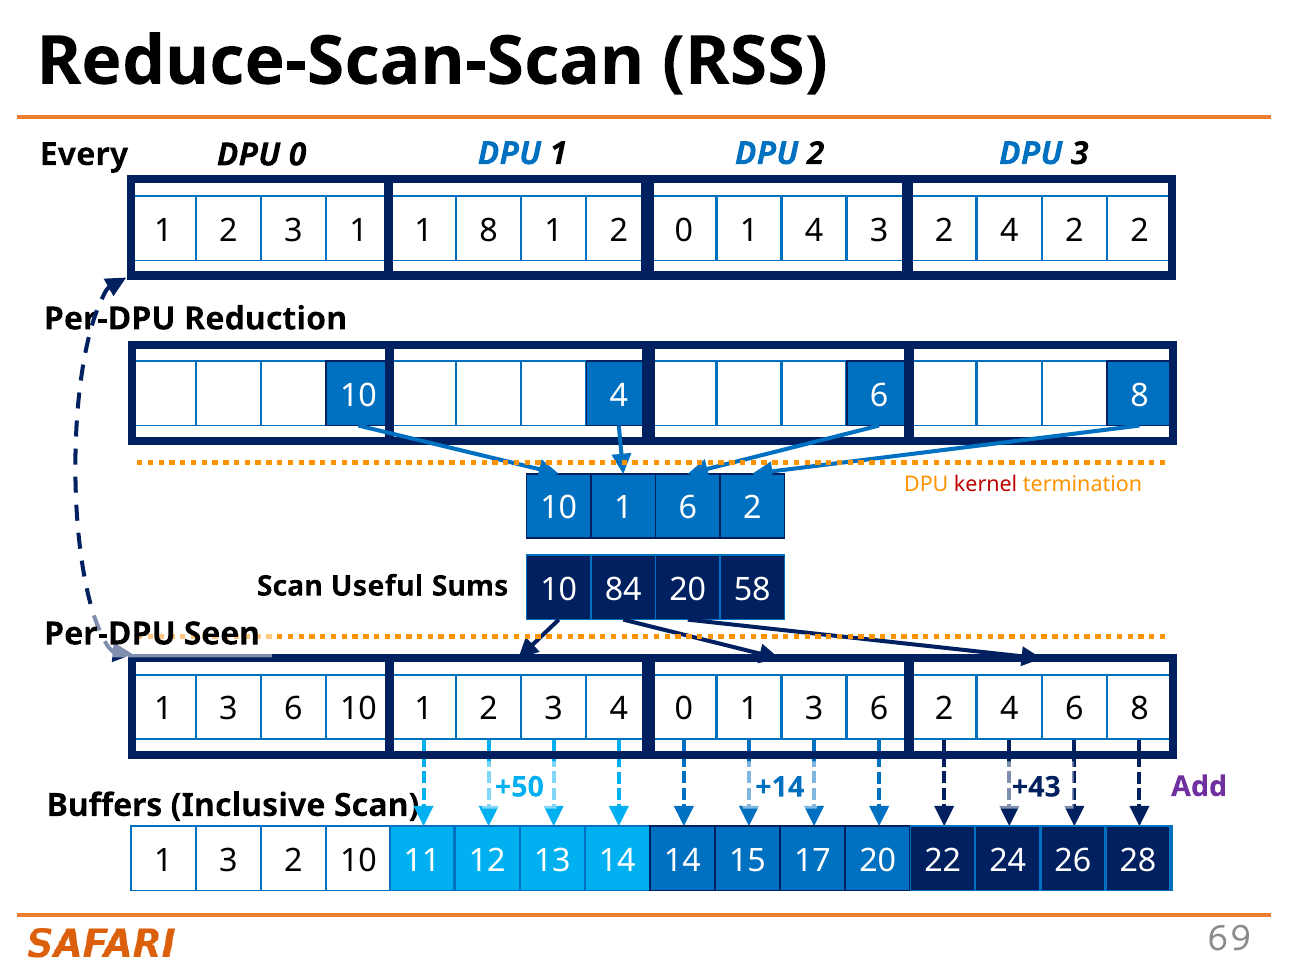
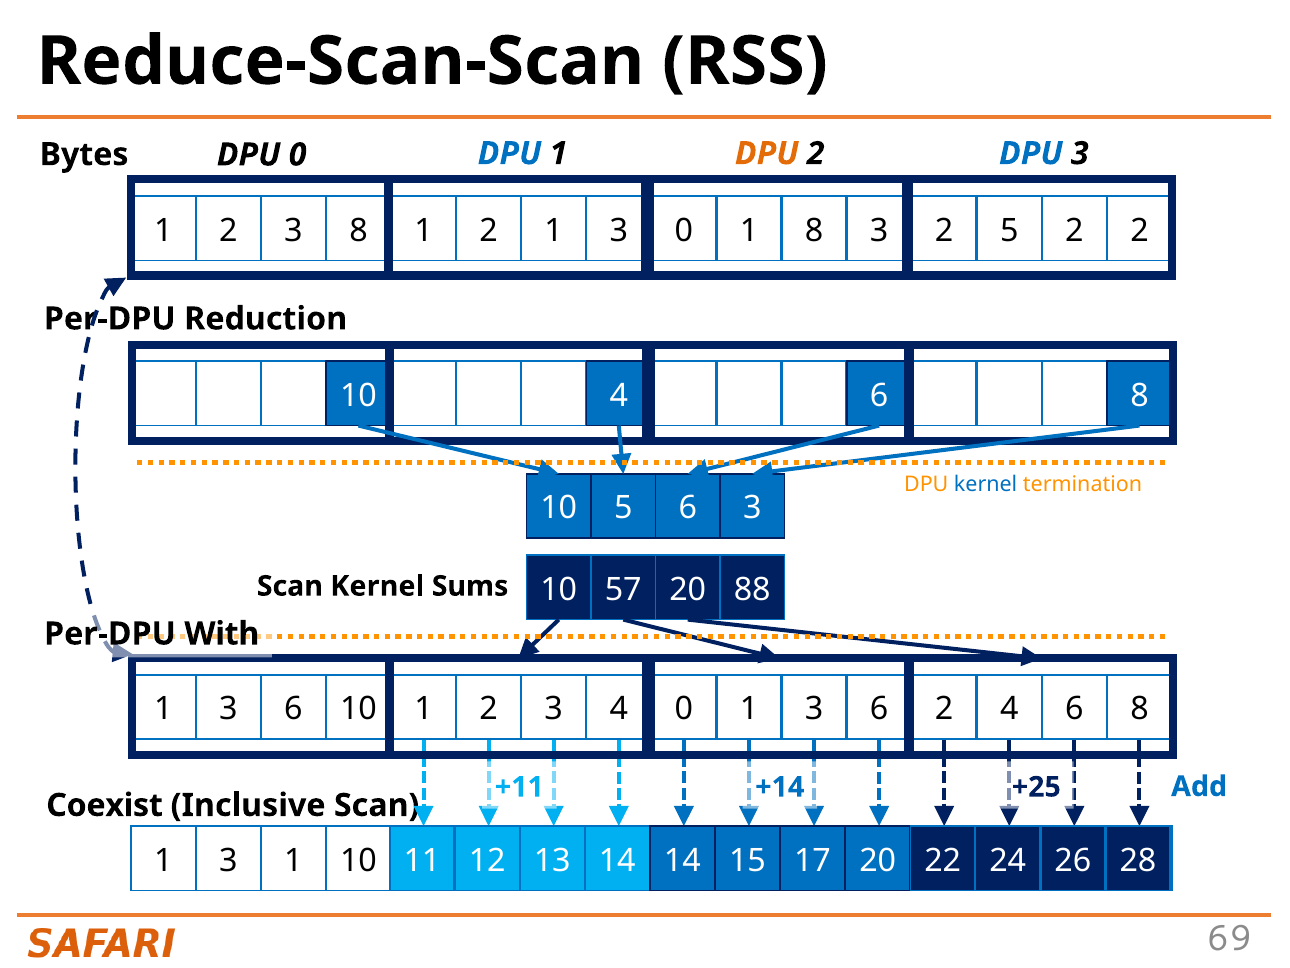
Every: Every -> Bytes (84, 154)
DPU colour: blue -> orange (767, 154)
3 1: 1 -> 8 (358, 230)
8: 8 -> 2 (489, 230)
2: 2 -> 3 (619, 230)
0 1 4: 4 -> 8 (814, 230)
3 2 4: 4 -> 5 (1009, 230)
kernel colour: red -> blue (986, 484)
1: 1 -> 5 (623, 508)
2: 2 -> 3 (752, 508)
84: 84 -> 57 (623, 589)
58: 58 -> 88 (752, 589)
Scan Useful: Useful -> Kernel (377, 586)
Seen: Seen -> With (222, 634)
Add colour: purple -> blue (1199, 786)
+50: +50 -> +11 (519, 787)
+43: +43 -> +25 (1036, 787)
Buffers: Buffers -> Coexist (105, 805)
2: 2 -> 1 (293, 860)
